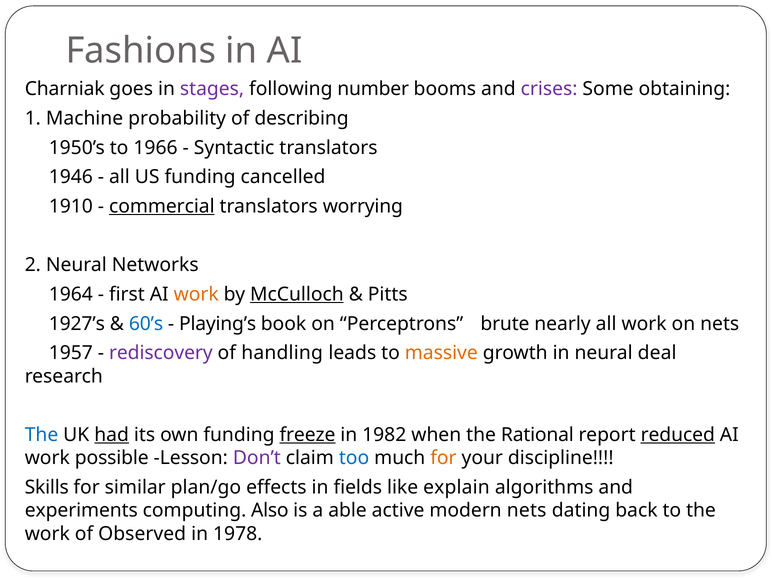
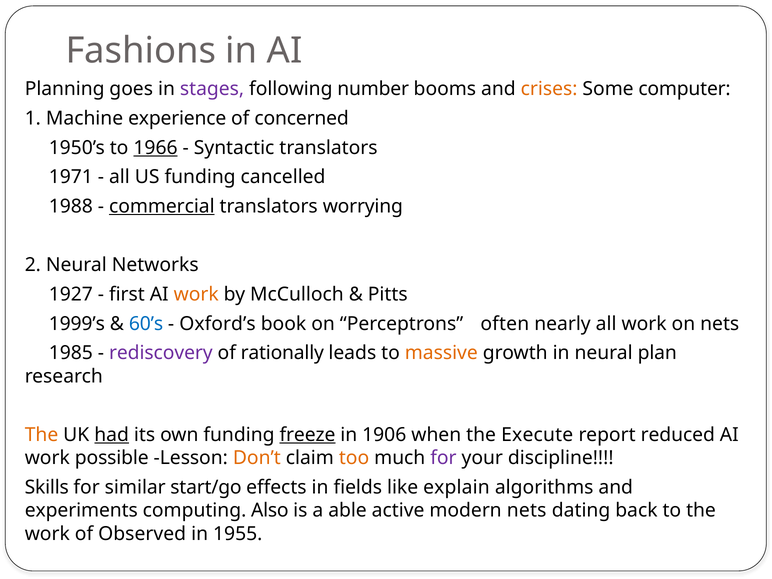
Charniak: Charniak -> Planning (65, 89)
crises colour: purple -> orange (549, 89)
obtaining: obtaining -> computer (685, 89)
probability: probability -> experience (177, 118)
describing: describing -> concerned (302, 118)
1966 underline: none -> present (156, 148)
1946: 1946 -> 1971 (71, 177)
1910: 1910 -> 1988 (71, 206)
1964: 1964 -> 1927 (71, 294)
McCulloch underline: present -> none (297, 294)
1927’s: 1927’s -> 1999’s (77, 324)
Playing’s: Playing’s -> Oxford’s (217, 324)
brute: brute -> often (505, 324)
1957: 1957 -> 1985 (71, 353)
handling: handling -> rationally (282, 353)
deal: deal -> plan (657, 353)
The colour: blue -> orange (42, 435)
1982: 1982 -> 1906 (384, 435)
Rational: Rational -> Execute (537, 435)
reduced underline: present -> none (678, 435)
Don’t colour: purple -> orange (257, 458)
too colour: blue -> orange (354, 458)
for colour: orange -> purple (443, 458)
plan/go: plan/go -> start/go (206, 487)
1978: 1978 -> 1955 (238, 534)
